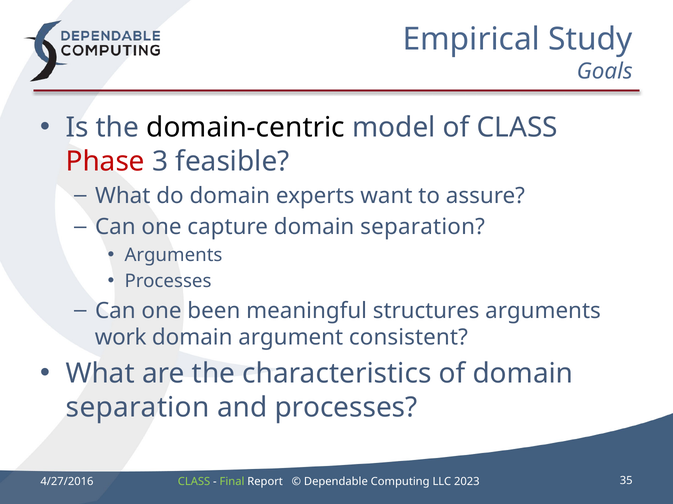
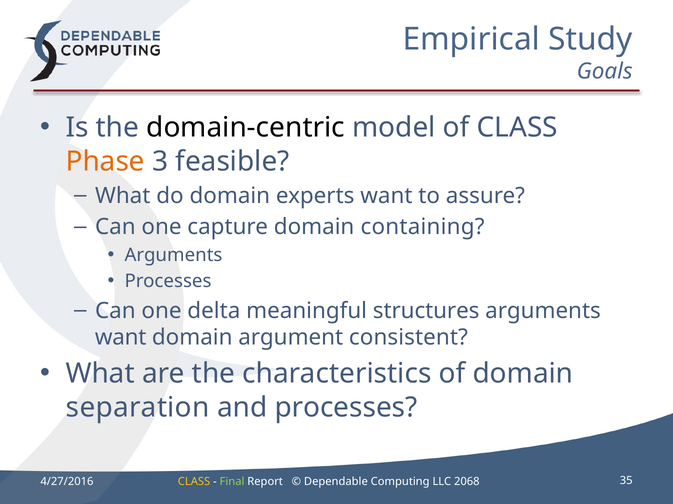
Phase colour: red -> orange (105, 162)
capture domain separation: separation -> containing (423, 227)
been: been -> delta (214, 311)
work: work -> want (121, 338)
CLASS colour: light green -> yellow (194, 482)
2023: 2023 -> 2068 (467, 482)
